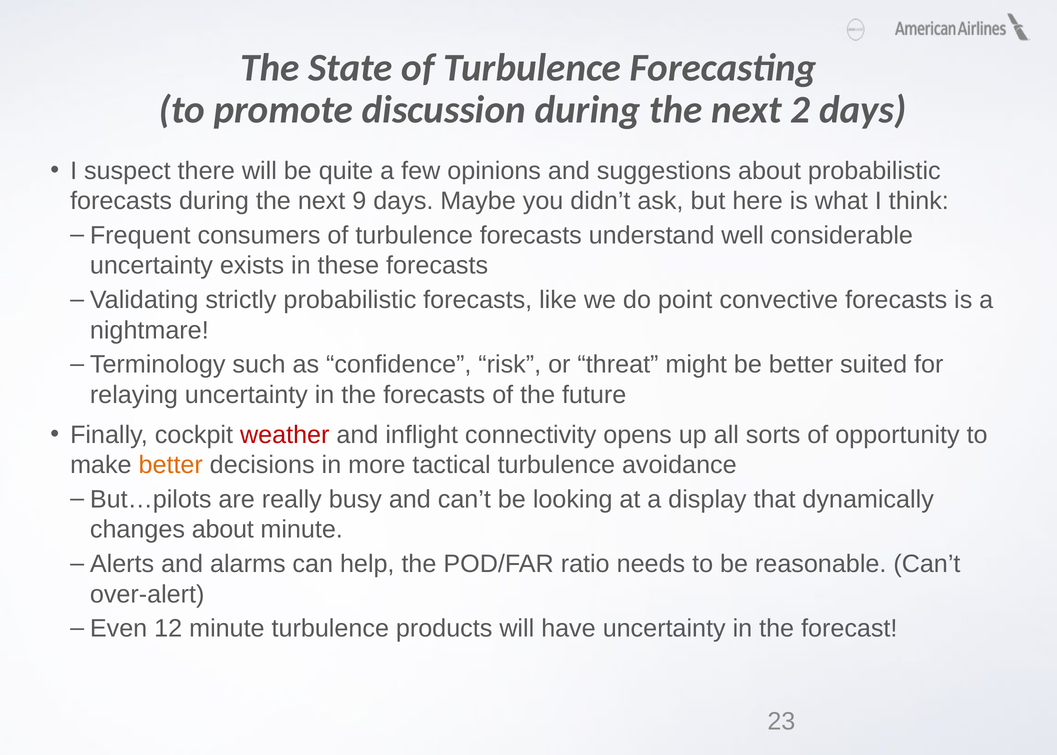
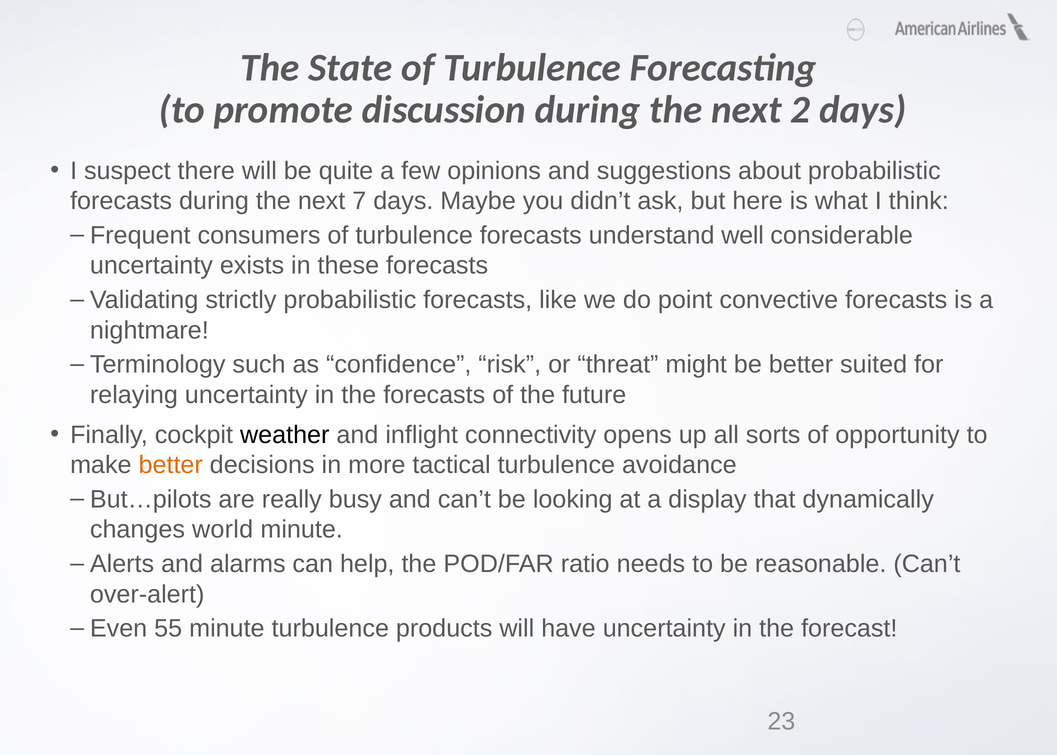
9: 9 -> 7 (359, 201)
weather colour: red -> black (285, 435)
changes about: about -> world (223, 530)
12: 12 -> 55 (168, 629)
